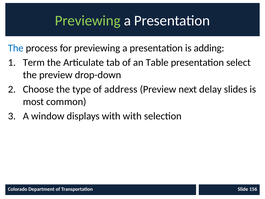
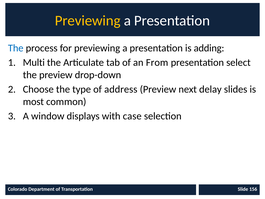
Previewing colour: light green -> yellow (88, 21)
Term: Term -> Multi (34, 62)
Table: Table -> From (157, 62)
with with: with -> case (132, 116)
